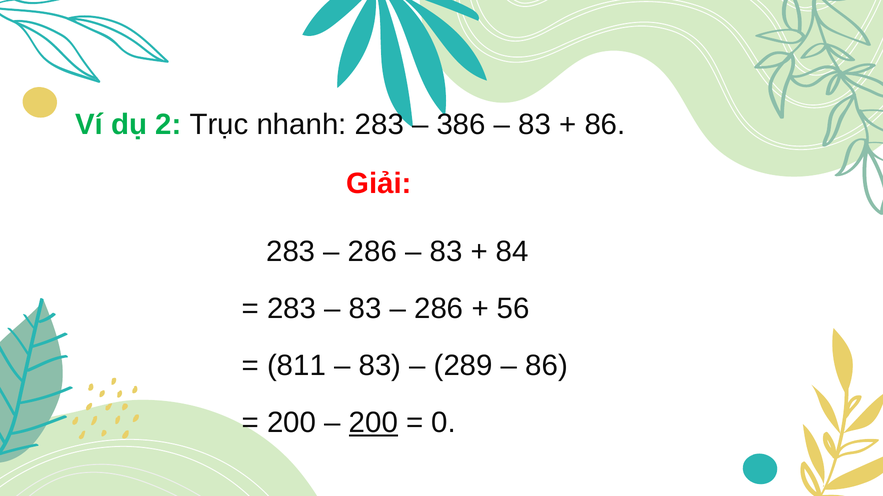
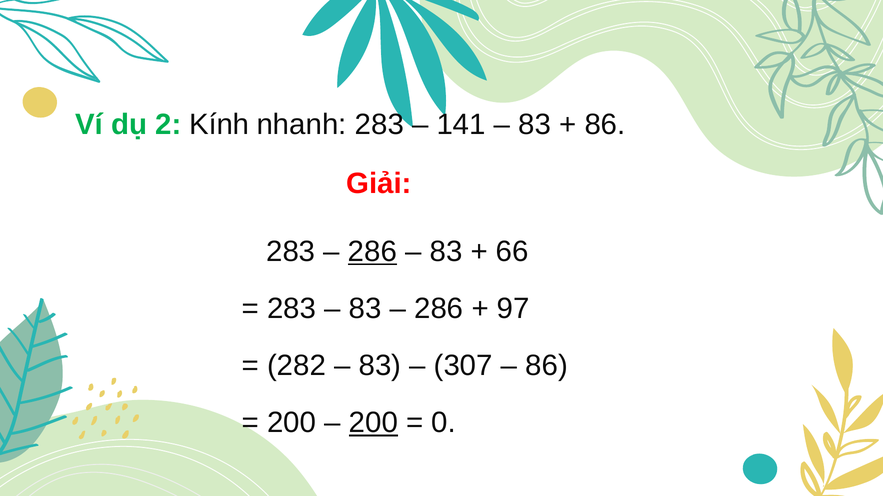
Trục: Trục -> Kính (219, 125)
386: 386 -> 141 (461, 125)
286 underline: none -> present (373, 252)
84: 84 -> 66 (512, 252)
56: 56 -> 97 (513, 309)
811: 811 -> 282 (296, 366)
289: 289 -> 307 (463, 366)
